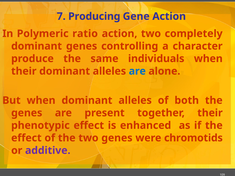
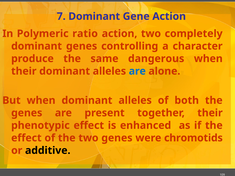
7 Producing: Producing -> Dominant (94, 16)
individuals: individuals -> dangerous (156, 59)
additive colour: purple -> black (48, 151)
